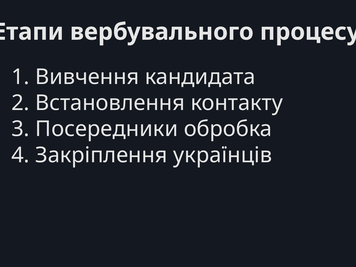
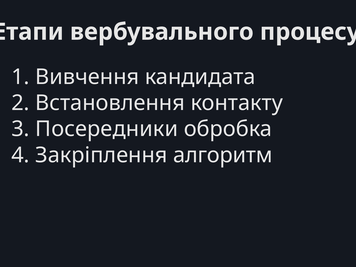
українців: українців -> алгоритм (223, 155)
